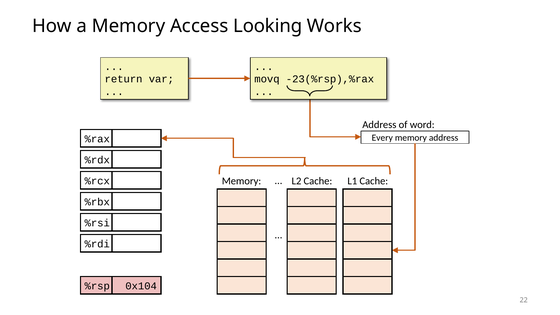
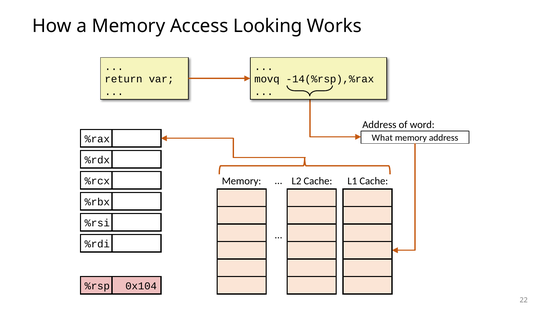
-23(%rsp),%rax: -23(%rsp),%rax -> -14(%rsp),%rax (330, 79)
Every: Every -> What (382, 138)
